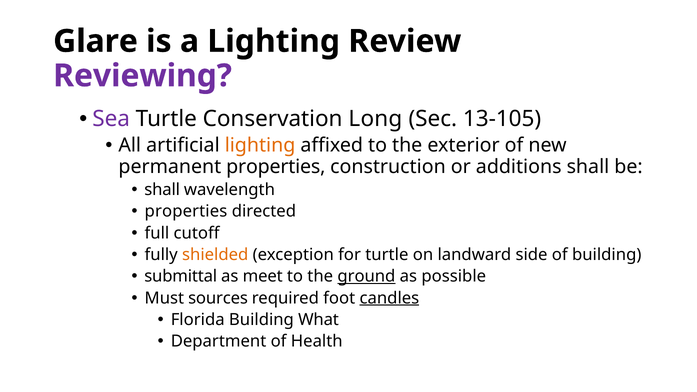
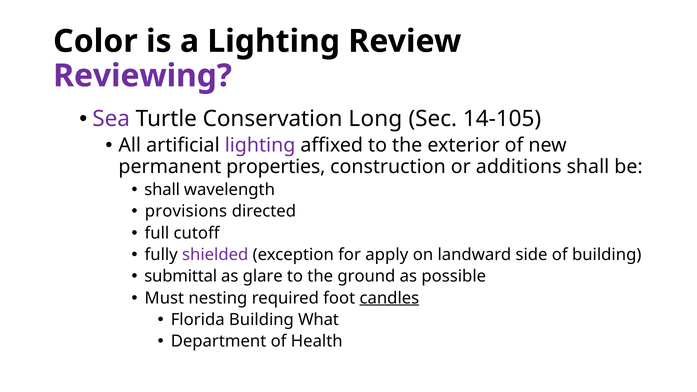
Glare: Glare -> Color (95, 41)
13-105: 13-105 -> 14-105 (502, 119)
lighting colour: orange -> purple (260, 145)
properties: properties -> provisions (186, 212)
shielded colour: orange -> purple (215, 255)
for turtle: turtle -> apply (387, 255)
meet: meet -> glare (263, 276)
ground underline: present -> none (366, 276)
sources: sources -> nesting (218, 298)
